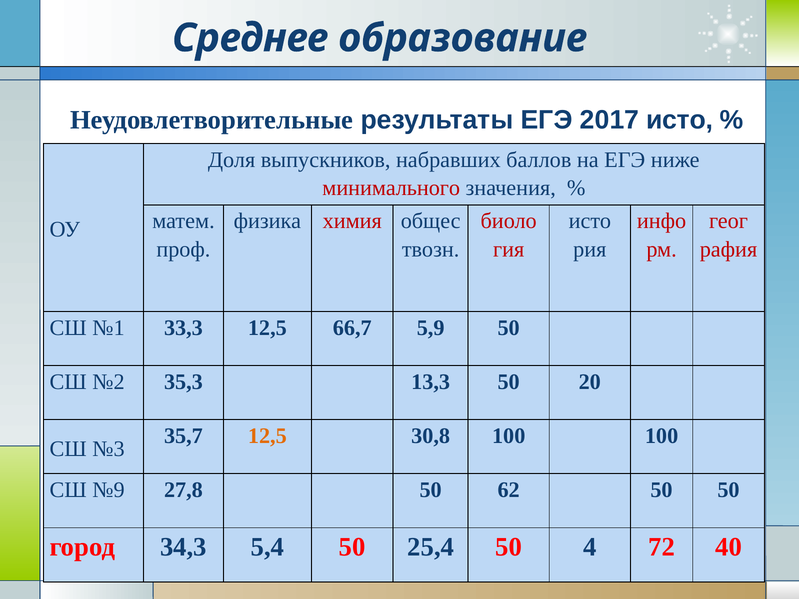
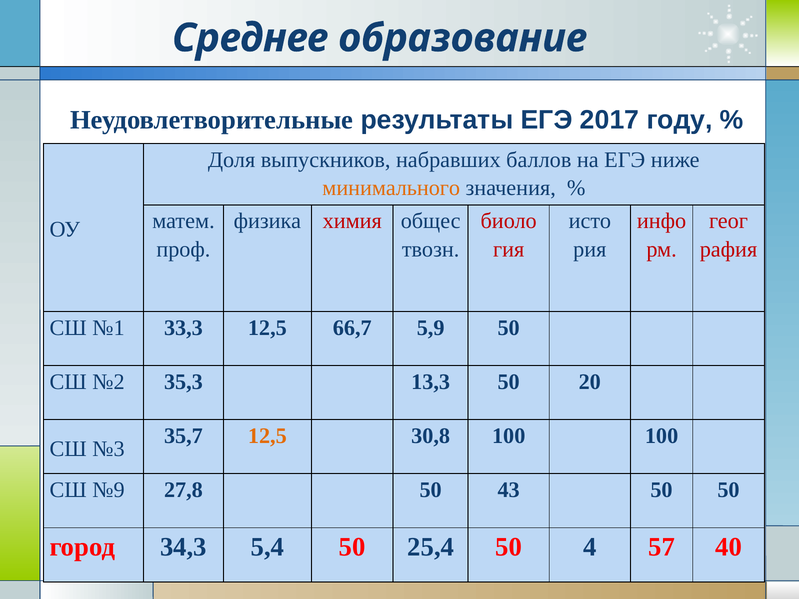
2017 исто: исто -> году (679, 120)
минимального colour: red -> orange (391, 188)
62: 62 -> 43 (509, 490)
72: 72 -> 57 (662, 547)
